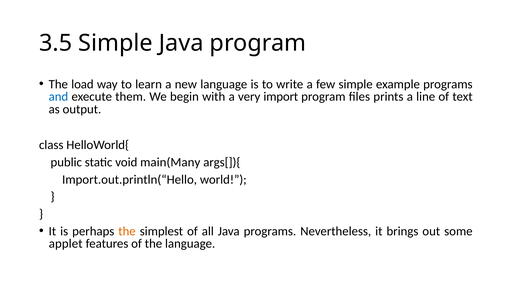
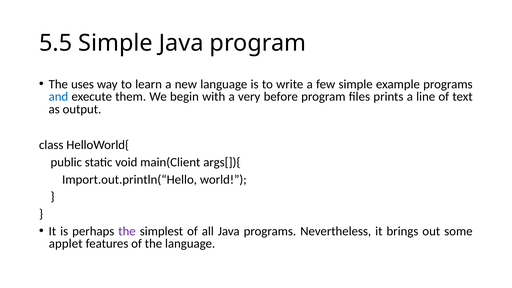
3.5: 3.5 -> 5.5 (56, 43)
load: load -> uses (82, 84)
import: import -> before (281, 97)
main(Many: main(Many -> main(Client (170, 162)
the colour: orange -> purple (127, 231)
